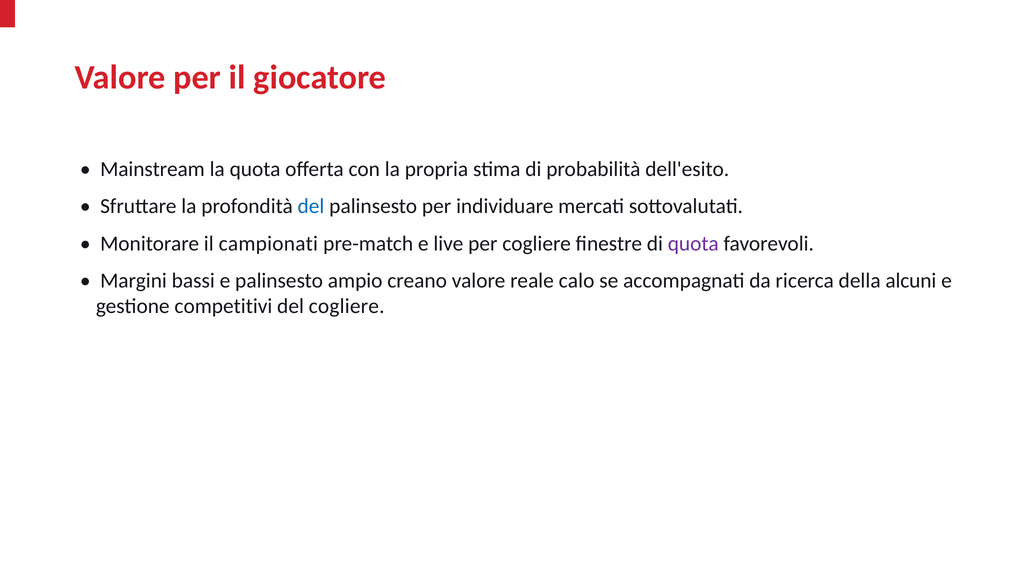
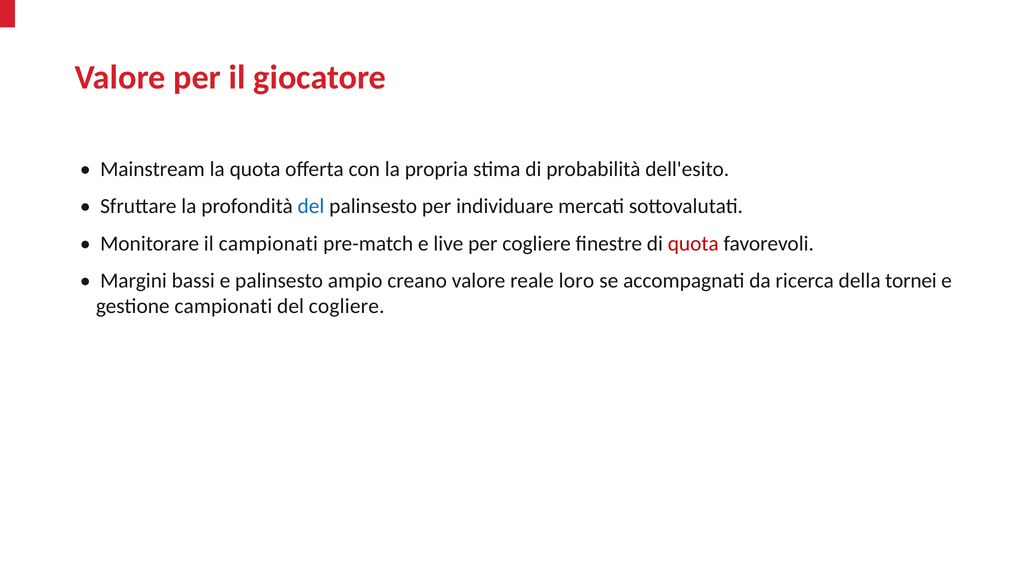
quota colour: purple -> red (693, 244)
calo: calo -> loro (577, 281)
alcuni: alcuni -> tornei (911, 281)
gestione competitivi: competitivi -> campionati (223, 306)
